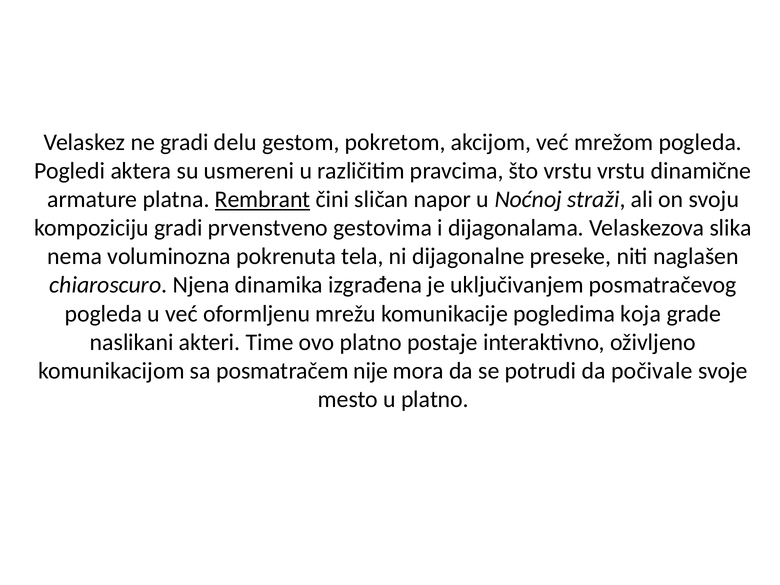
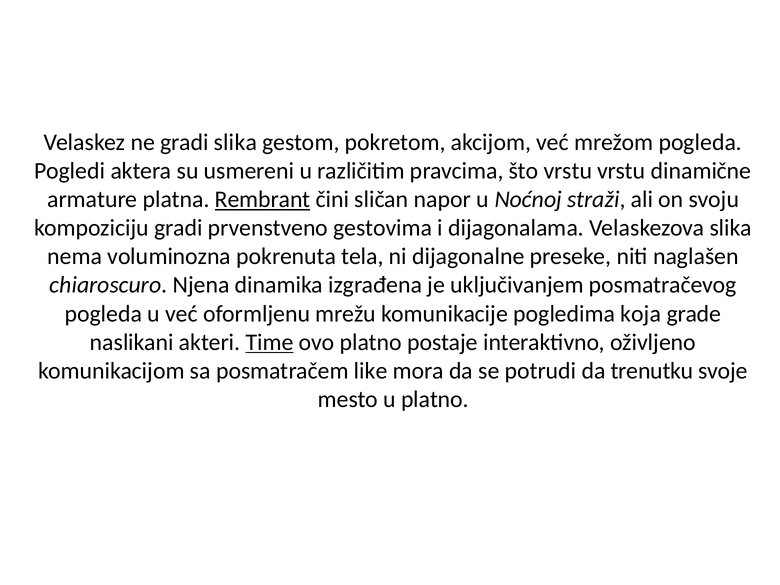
gradi delu: delu -> slika (235, 142)
Time underline: none -> present (270, 342)
nije: nije -> like (371, 371)
počivale: počivale -> trenutku (652, 371)
